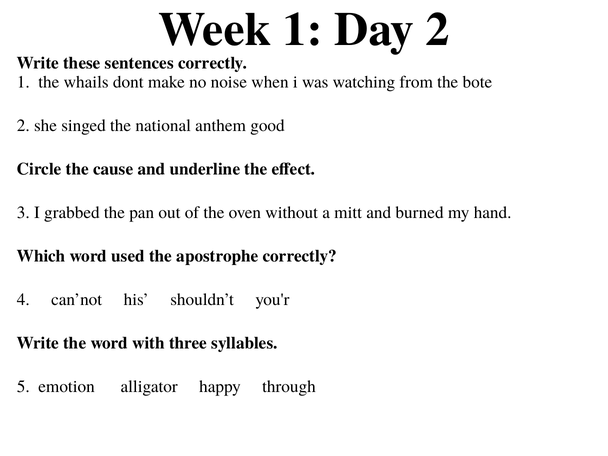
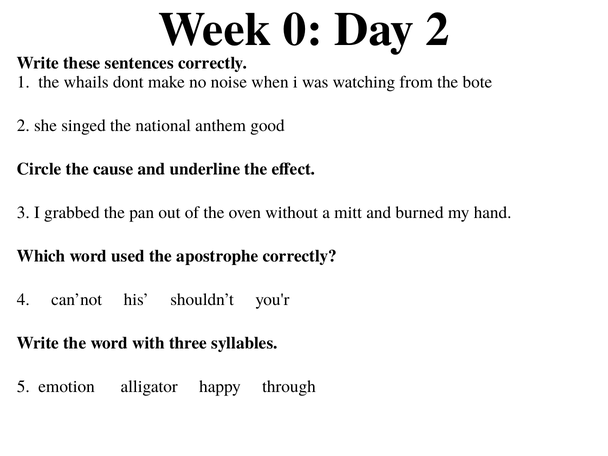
Week 1: 1 -> 0 (303, 30)
